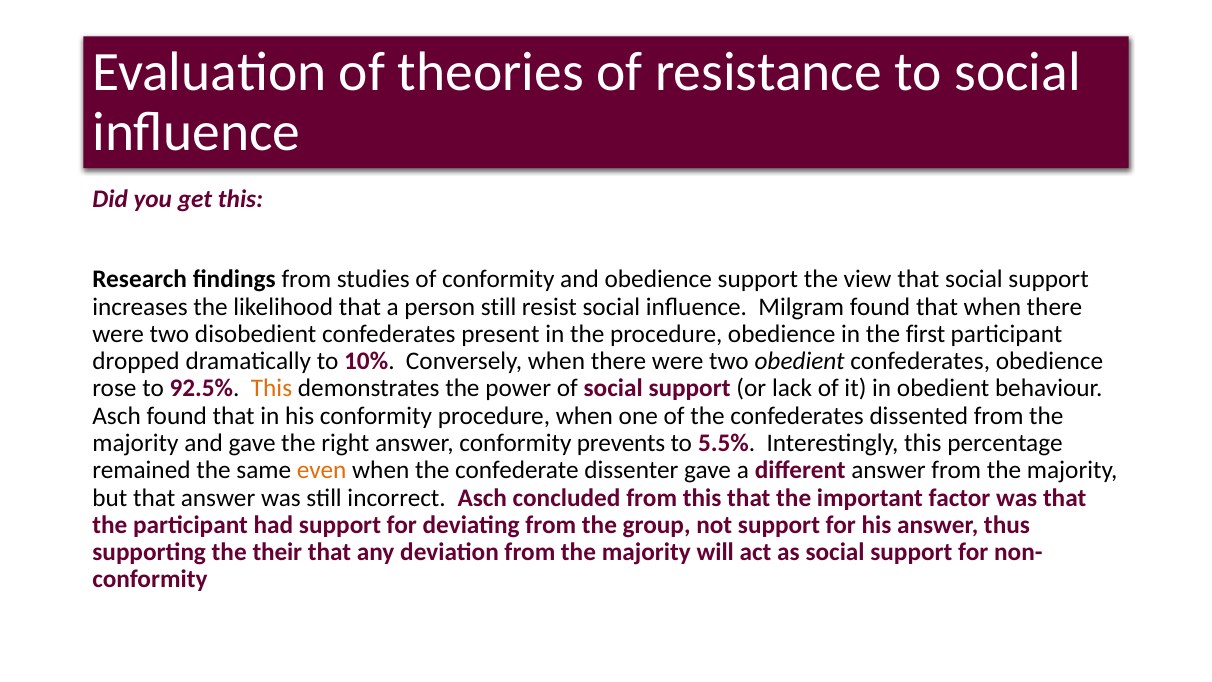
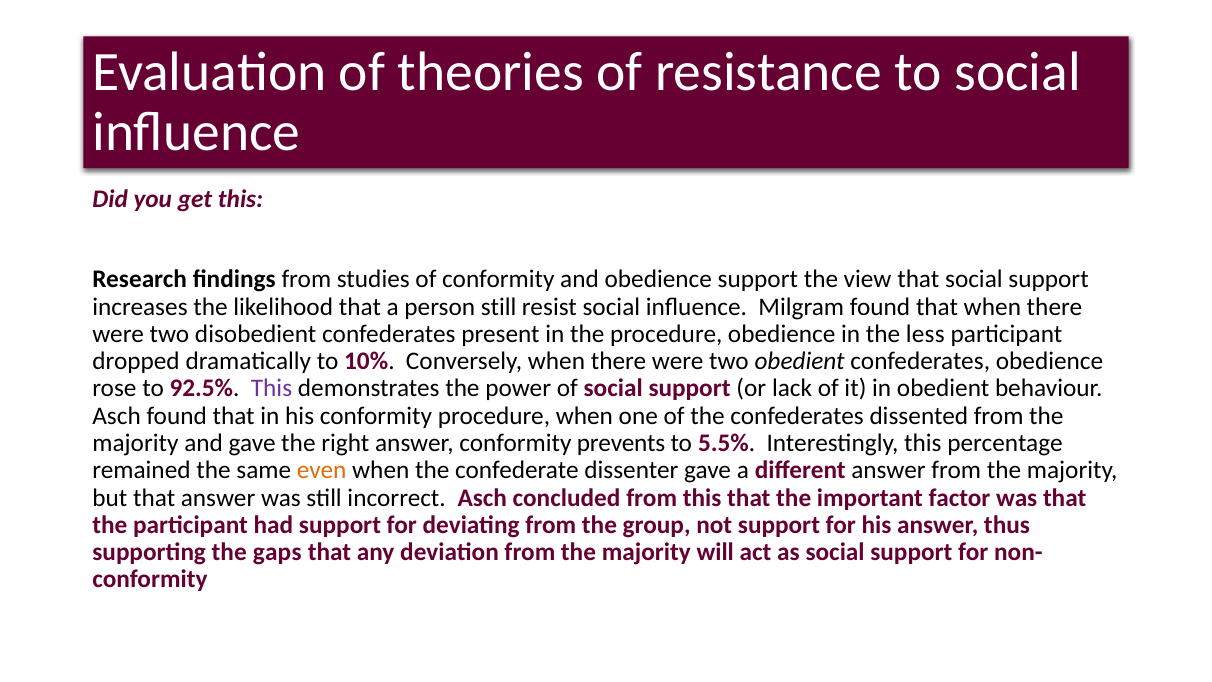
first: first -> less (925, 334)
This colour: orange -> purple (272, 388)
their: their -> gaps (277, 552)
